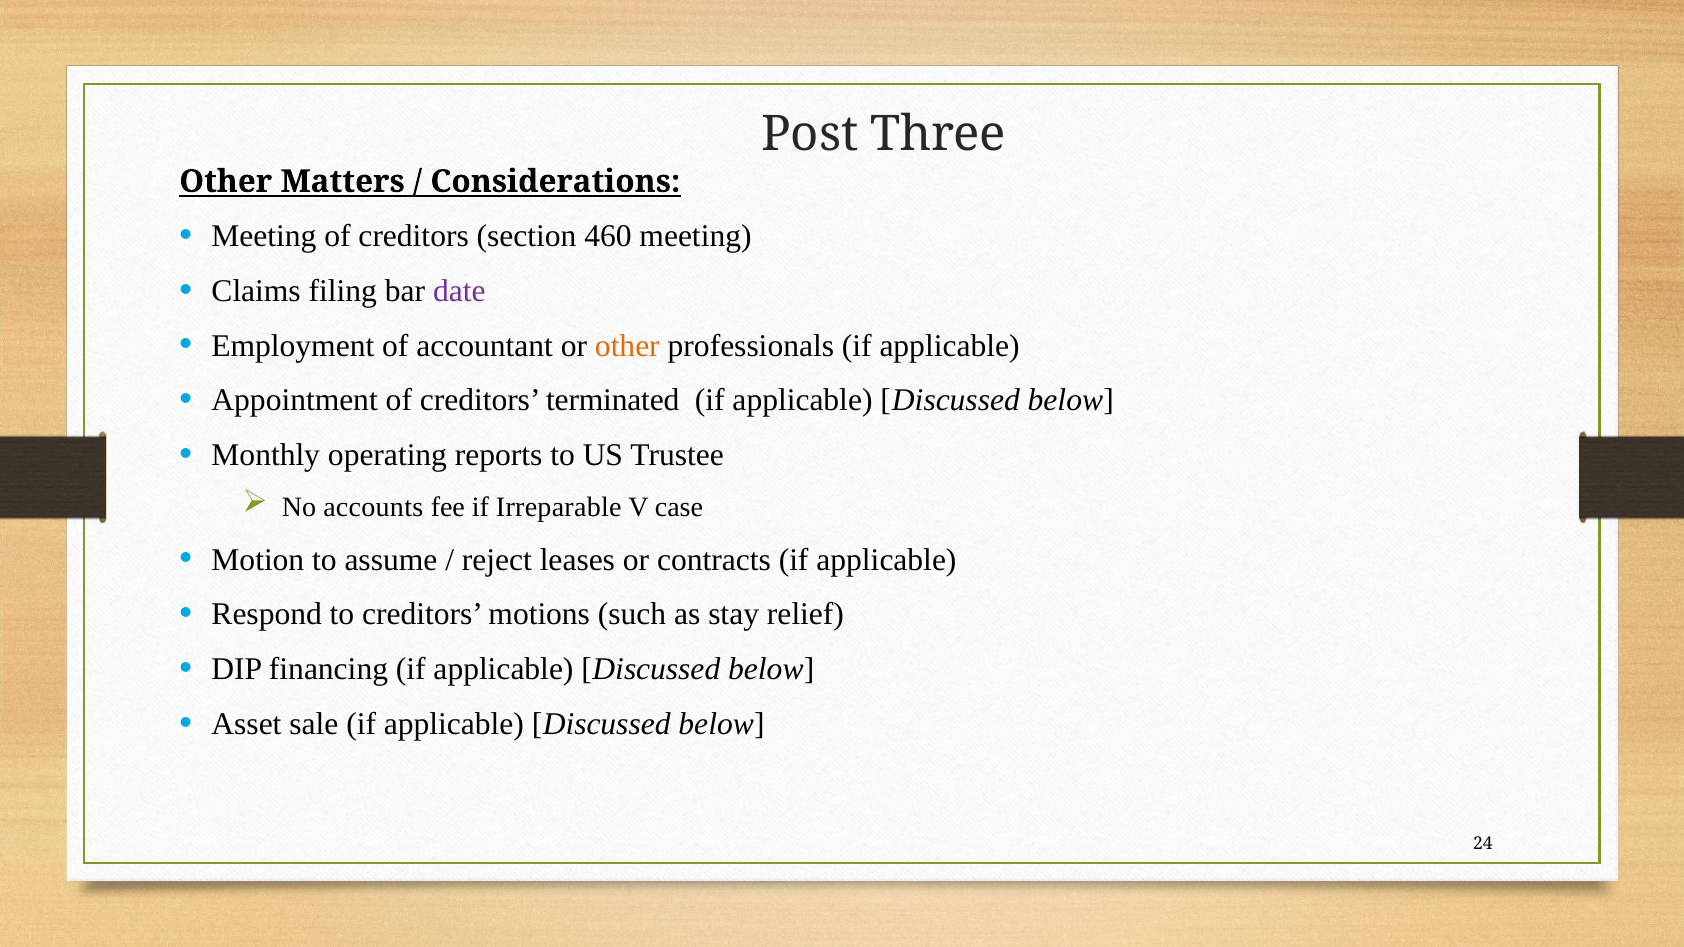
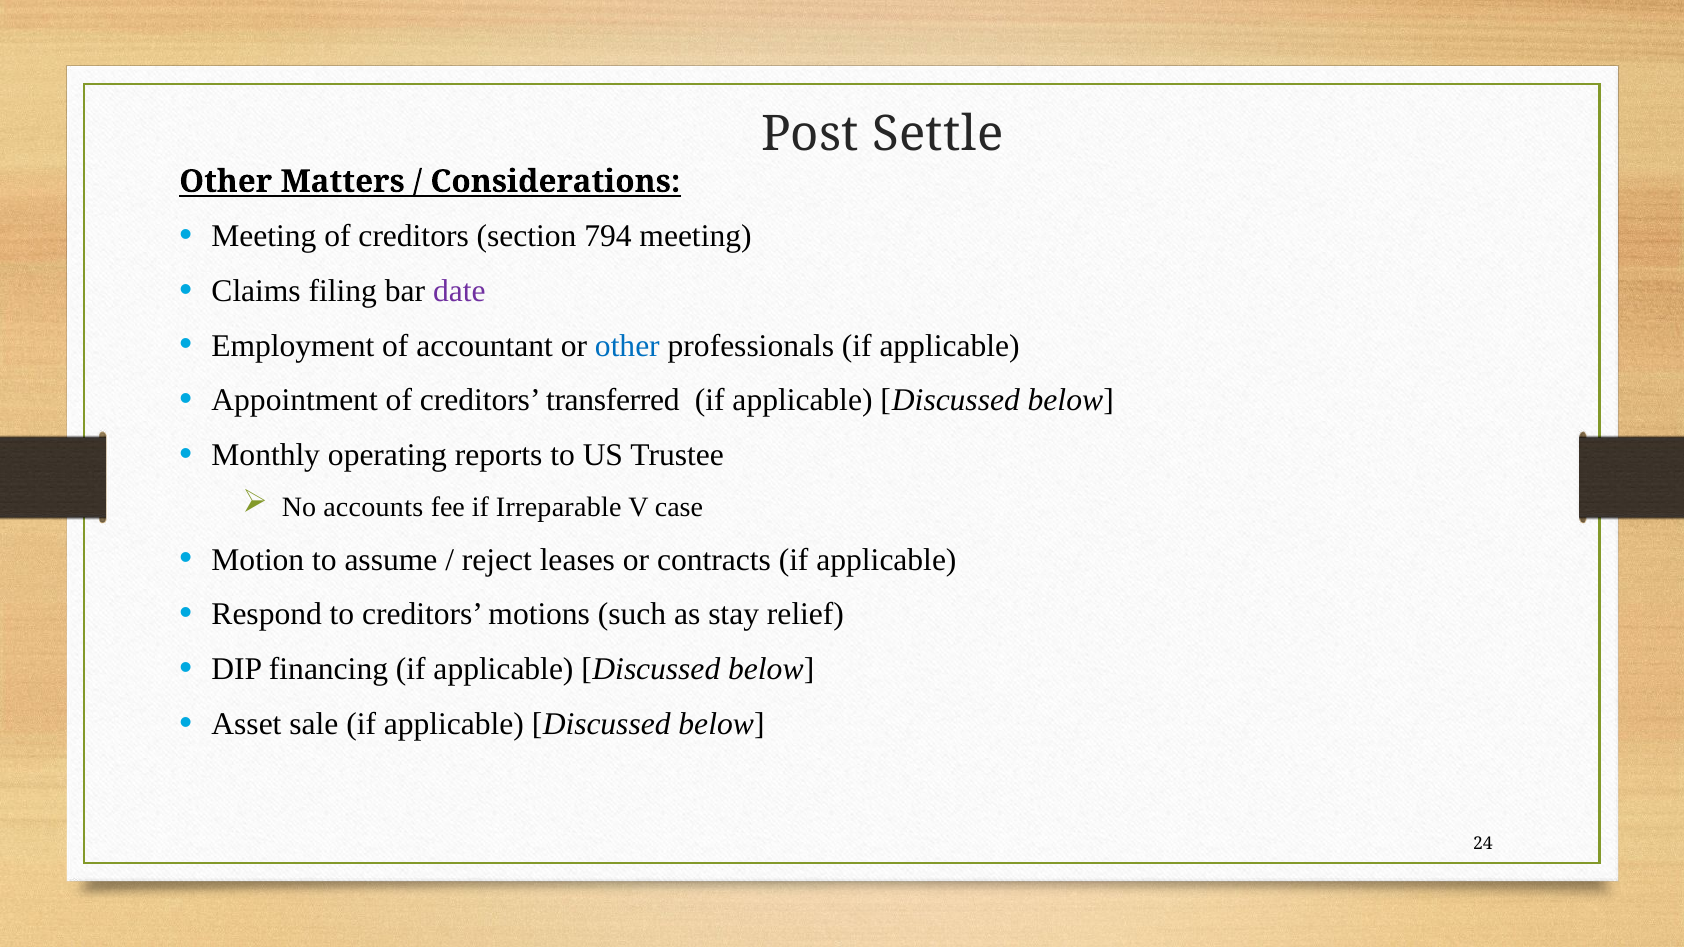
Three: Three -> Settle (938, 134)
460: 460 -> 794 (608, 236)
other colour: orange -> blue (627, 346)
terminated: terminated -> transferred (613, 401)
